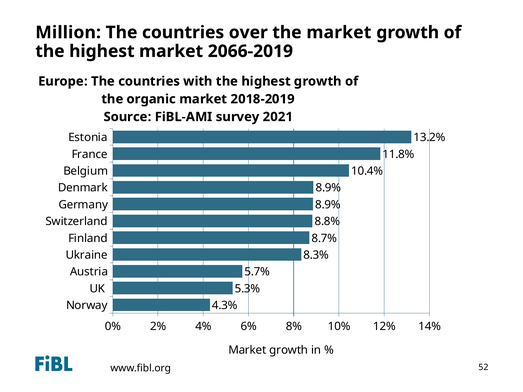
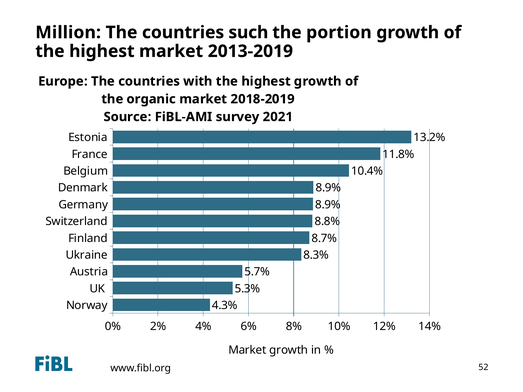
over: over -> such (248, 32)
the market: market -> portion (339, 32)
2066-2019: 2066-2019 -> 2013-2019 (250, 51)
